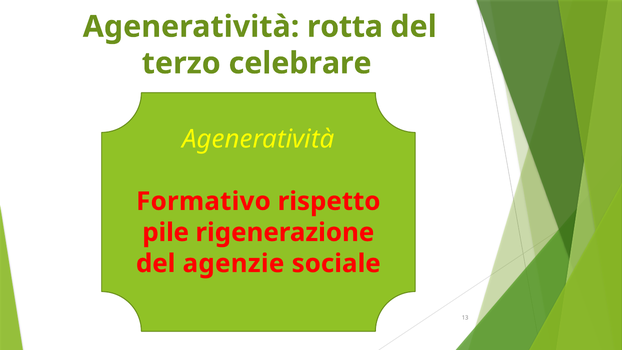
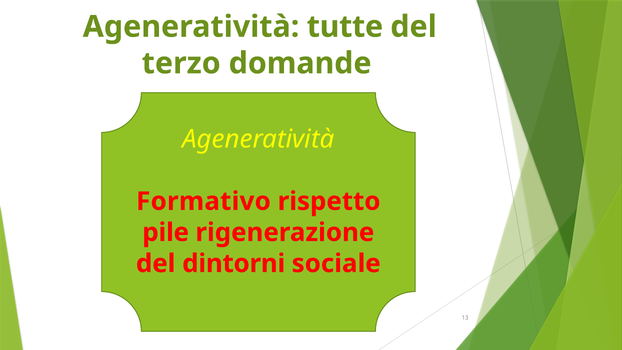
rotta: rotta -> tutte (345, 27)
celebrare: celebrare -> domande (300, 63)
agenzie: agenzie -> dintorni (234, 263)
